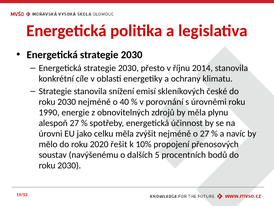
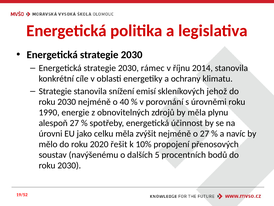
přesto: přesto -> rámec (153, 68)
české: české -> jehož (217, 91)
